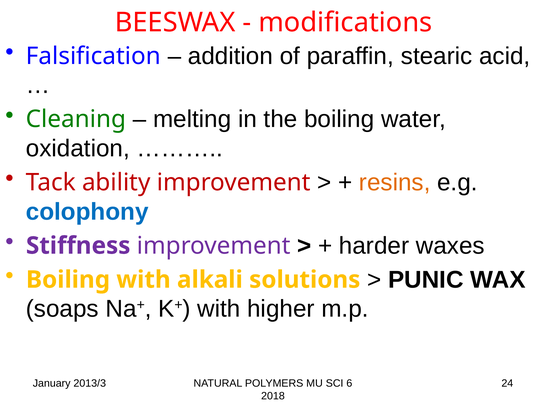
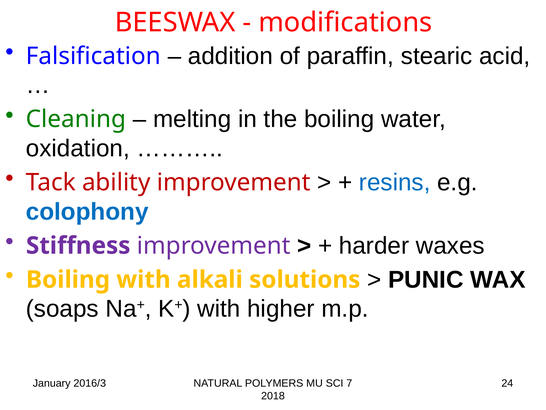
resins colour: orange -> blue (395, 182)
2013/3: 2013/3 -> 2016/3 (90, 383)
6: 6 -> 7 (349, 383)
